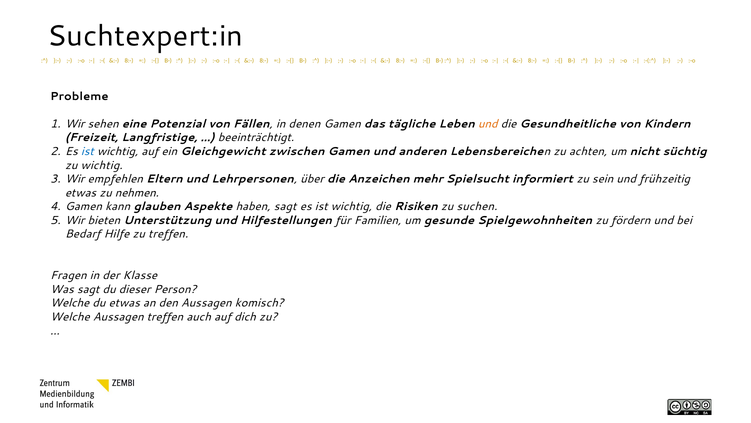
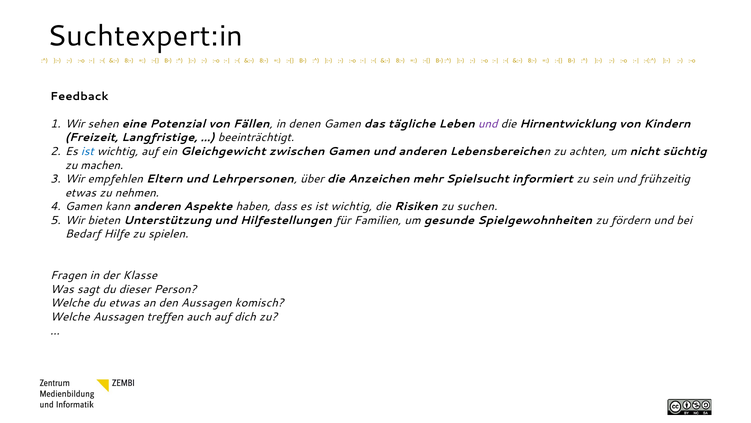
Probleme: Probleme -> Feedback (79, 96)
und colour: orange -> purple (488, 124)
Gesundheitliche: Gesundheitliche -> Hirnentwicklung (568, 124)
zu wichtig: wichtig -> machen (102, 165)
kann glauben: glauben -> anderen (157, 206)
haben sagt: sagt -> dass (285, 206)
zu treffen: treffen -> spielen (168, 234)
